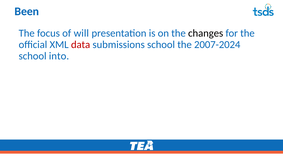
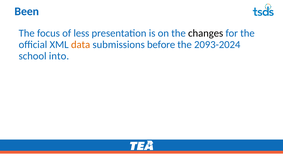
will: will -> less (81, 33)
data colour: red -> orange (81, 45)
submissions school: school -> before (161, 45)
2007-2024: 2007-2024 -> 2093-2024 (217, 45)
